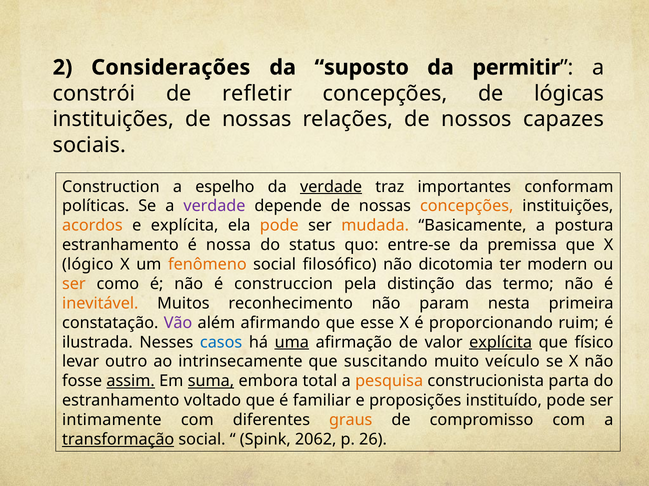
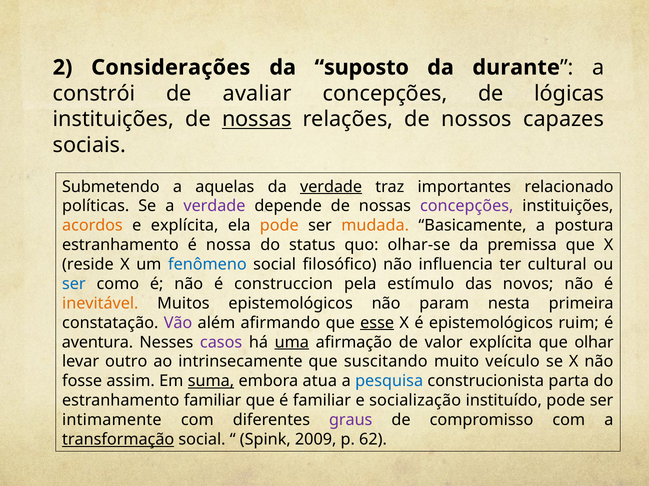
permitir: permitir -> durante (516, 68)
refletir: refletir -> avaliar (257, 94)
nossas underline: none -> present (257, 119)
Construction: Construction -> Submetendo (111, 187)
espelho: espelho -> aquelas (225, 187)
conformam: conformam -> relacionado (569, 187)
concepções colour: orange -> purple (467, 206)
entre-se: entre-se -> olhar-se (419, 245)
lógico: lógico -> reside (88, 265)
fenômeno colour: orange -> blue (207, 265)
dicotomia: dicotomia -> influencia (456, 265)
modern: modern -> cultural (557, 265)
ser colour: orange -> blue (74, 284)
distinção: distinção -> estímulo (421, 284)
termo: termo -> novos (528, 284)
Muitos reconhecimento: reconhecimento -> epistemológicos (291, 304)
esse underline: none -> present (377, 323)
é proporcionando: proporcionando -> epistemológicos (491, 323)
ilustrada: ilustrada -> aventura (98, 343)
casos colour: blue -> purple (221, 343)
explícita underline: present -> none (501, 343)
físico: físico -> olhar (594, 343)
assim underline: present -> none (131, 382)
total: total -> atua (320, 382)
pesquisa colour: orange -> blue (389, 382)
estranhamento voltado: voltado -> familiar (213, 401)
proposições: proposições -> socialização (415, 401)
graus colour: orange -> purple (351, 421)
2062: 2062 -> 2009 (316, 440)
26: 26 -> 62 (373, 440)
